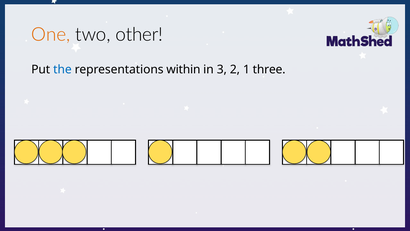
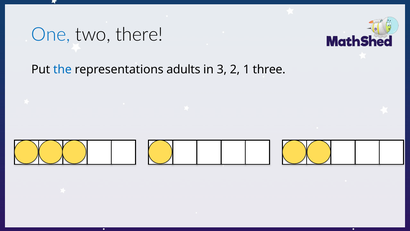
One colour: orange -> blue (51, 34)
other: other -> there (139, 34)
within: within -> adults (183, 69)
